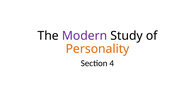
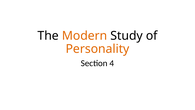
Modern colour: purple -> orange (85, 36)
